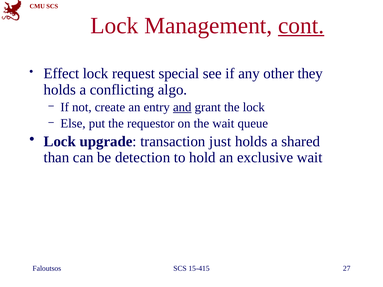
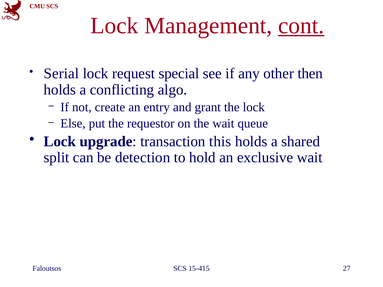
Effect: Effect -> Serial (61, 74)
they: they -> then (310, 74)
and underline: present -> none (182, 107)
just: just -> this (220, 141)
than: than -> split (56, 158)
